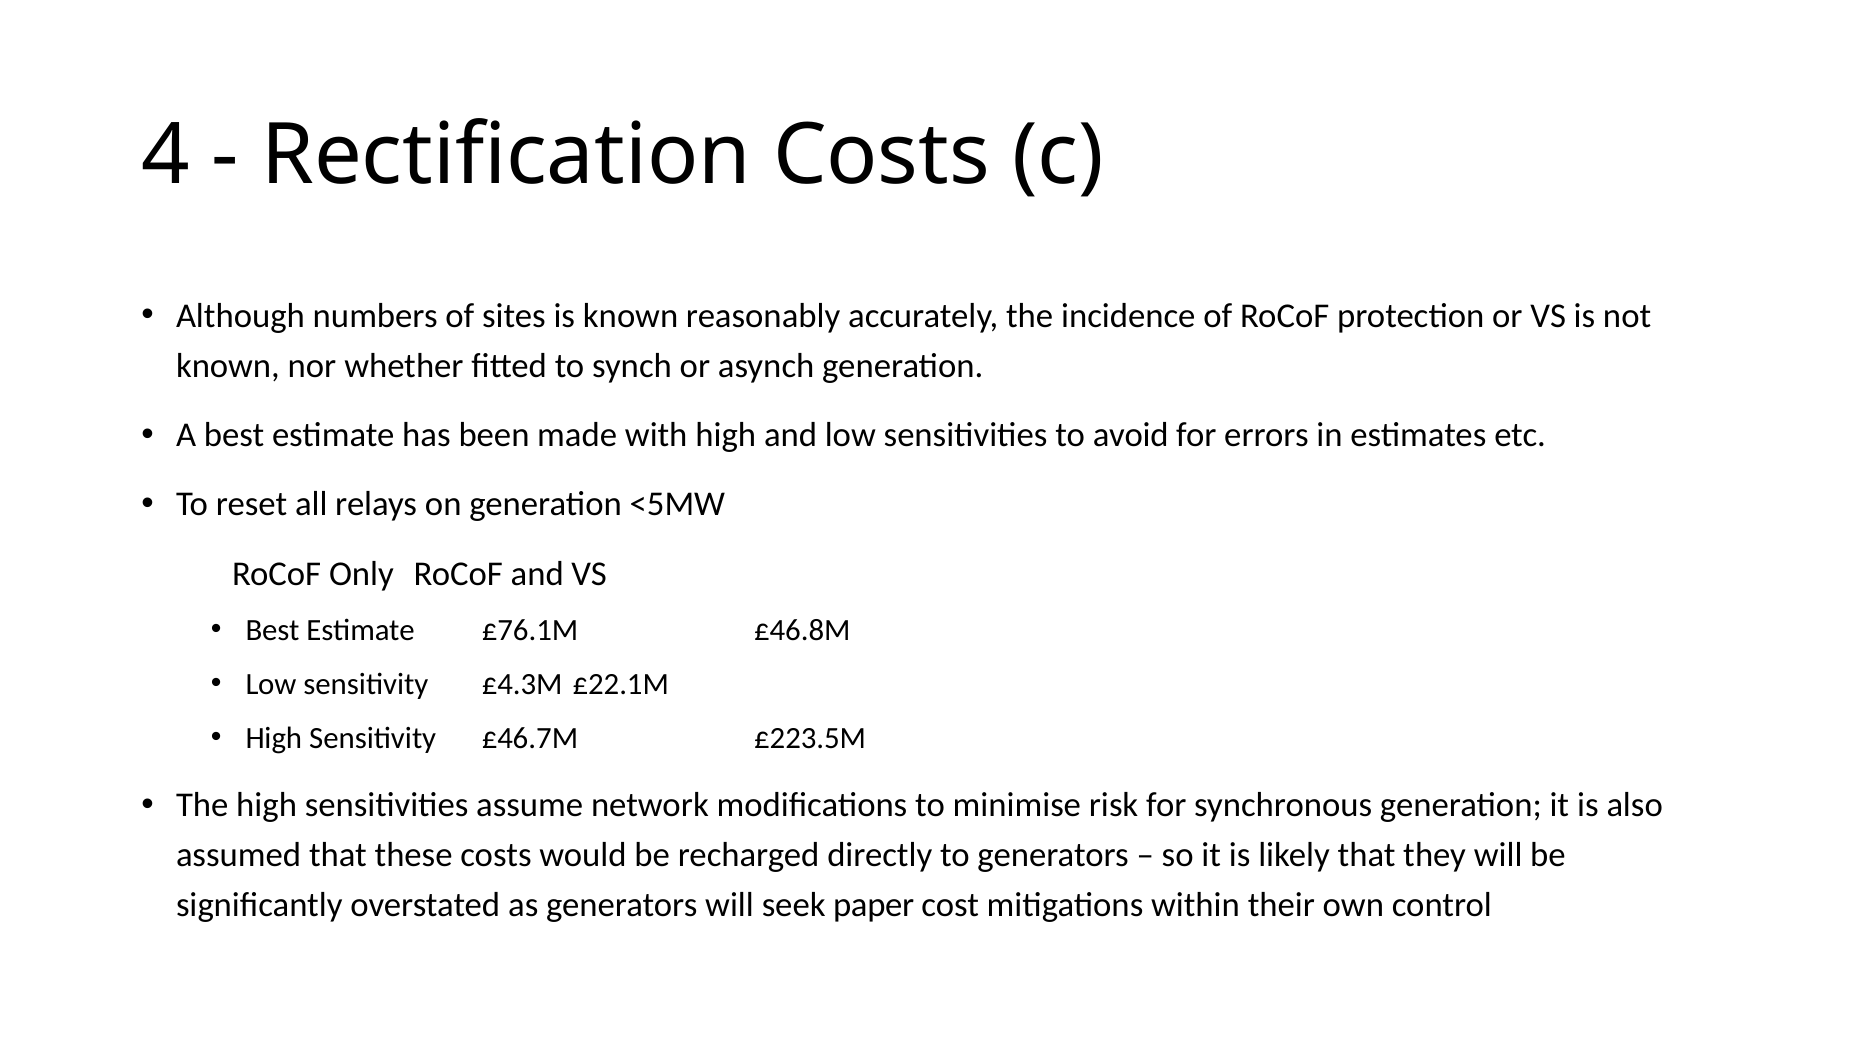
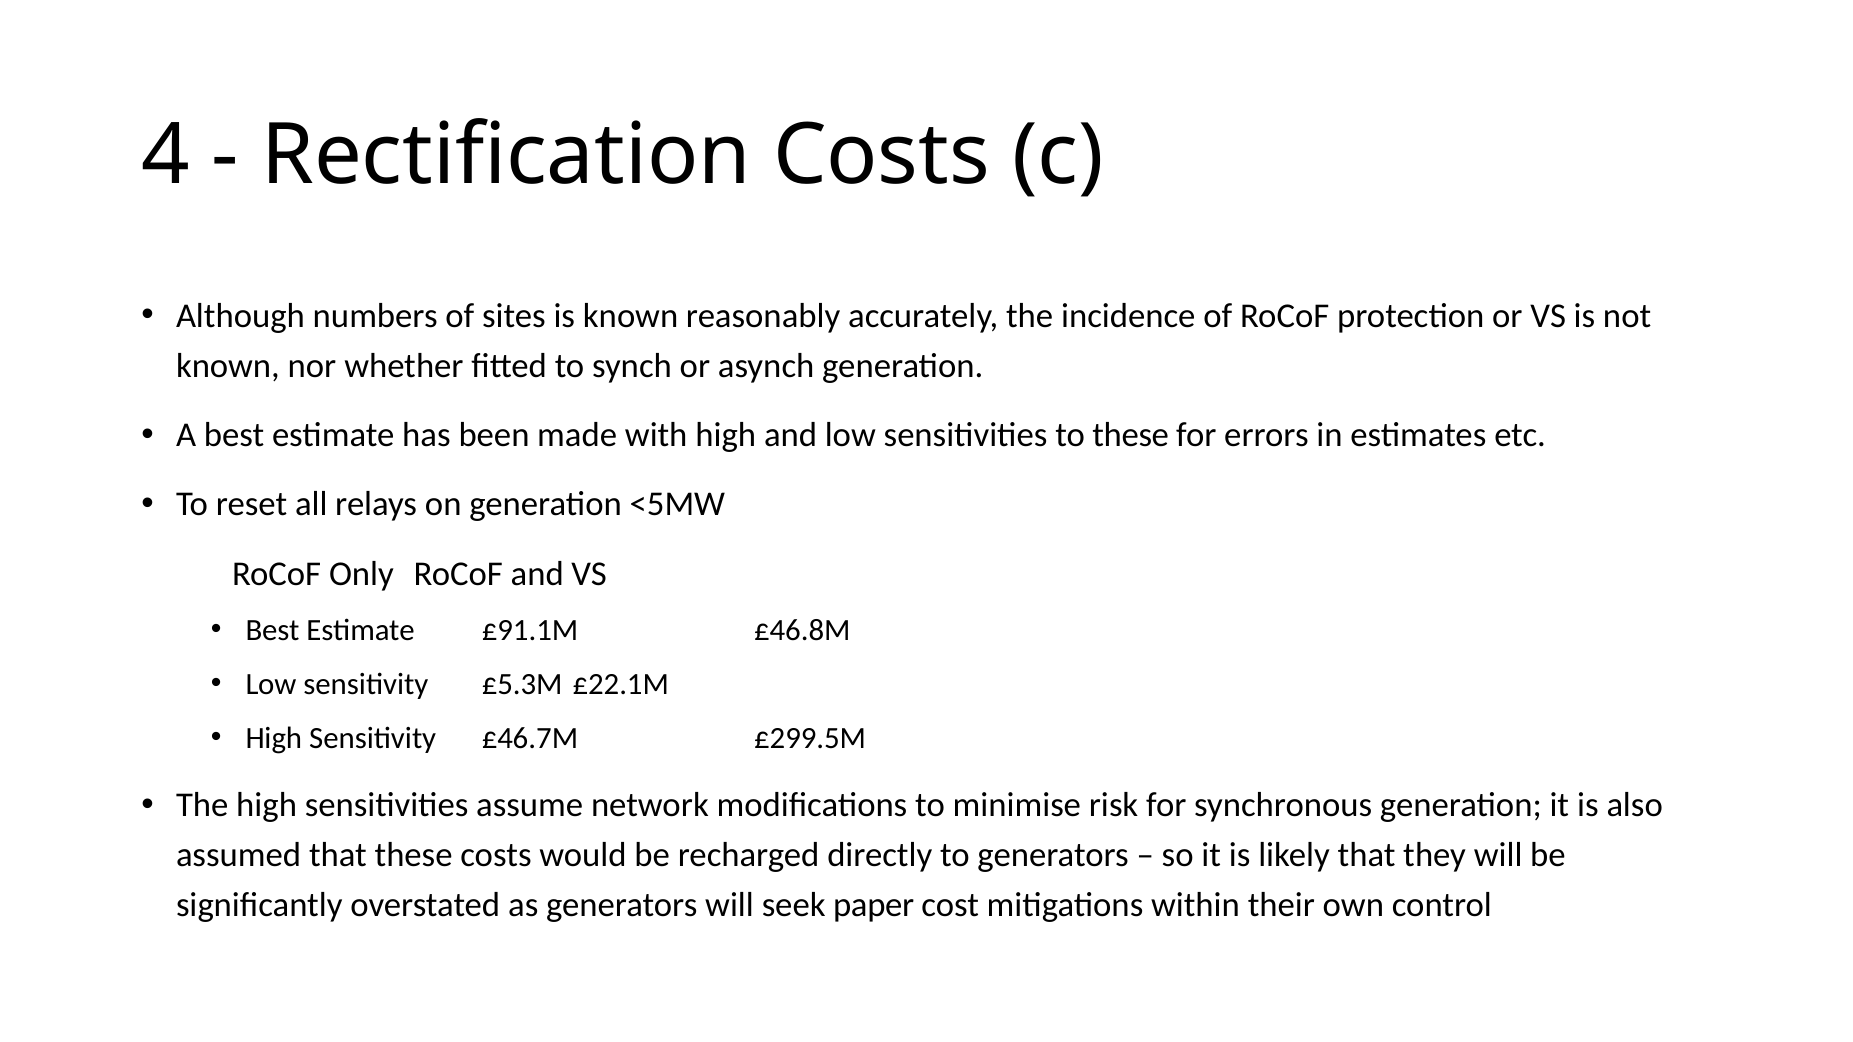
to avoid: avoid -> these (1131, 435)
£76.1M: £76.1M -> £91.1M (530, 630)
£4.3M: £4.3M -> £5.3M (522, 684)
£223.5M: £223.5M -> £299.5M (810, 738)
